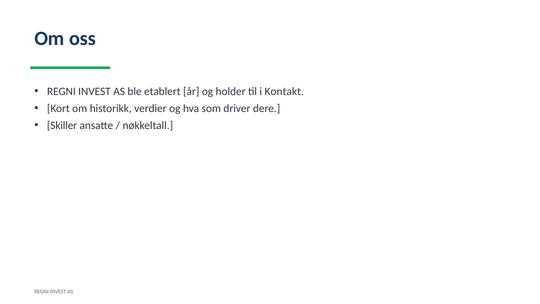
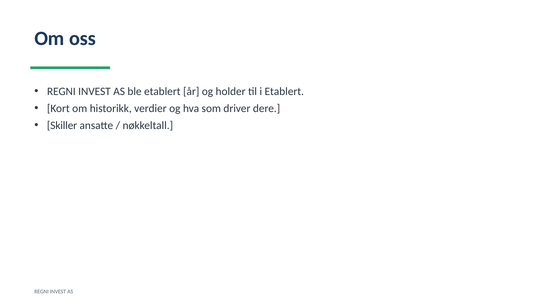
i Kontakt: Kontakt -> Etablert (284, 91)
